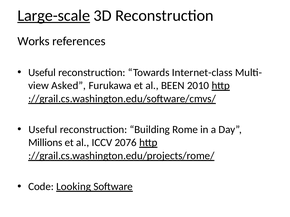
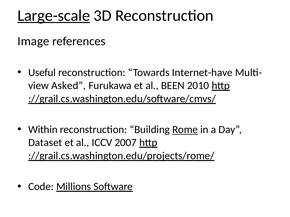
Works: Works -> Image (33, 41)
Internet-class: Internet-class -> Internet-have (202, 73)
Useful: Useful -> Within (43, 130)
Rome underline: none -> present (185, 130)
Millions: Millions -> Dataset (45, 143)
2076: 2076 -> 2007 (126, 143)
Looking: Looking -> Millions (74, 187)
